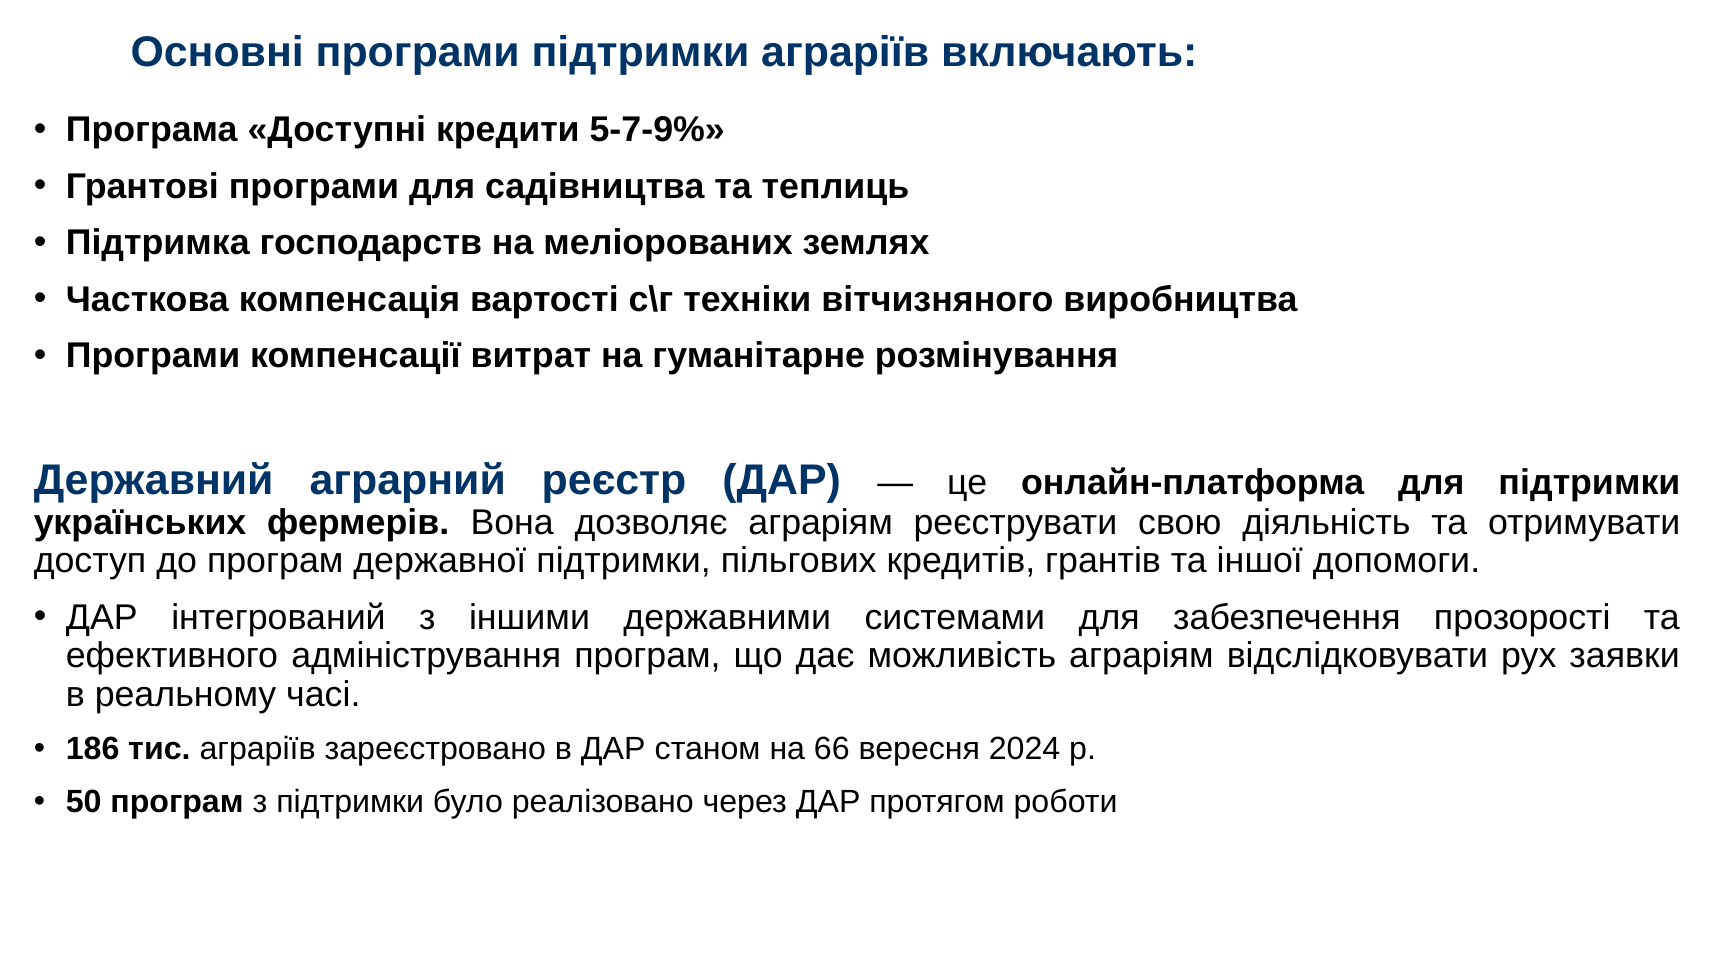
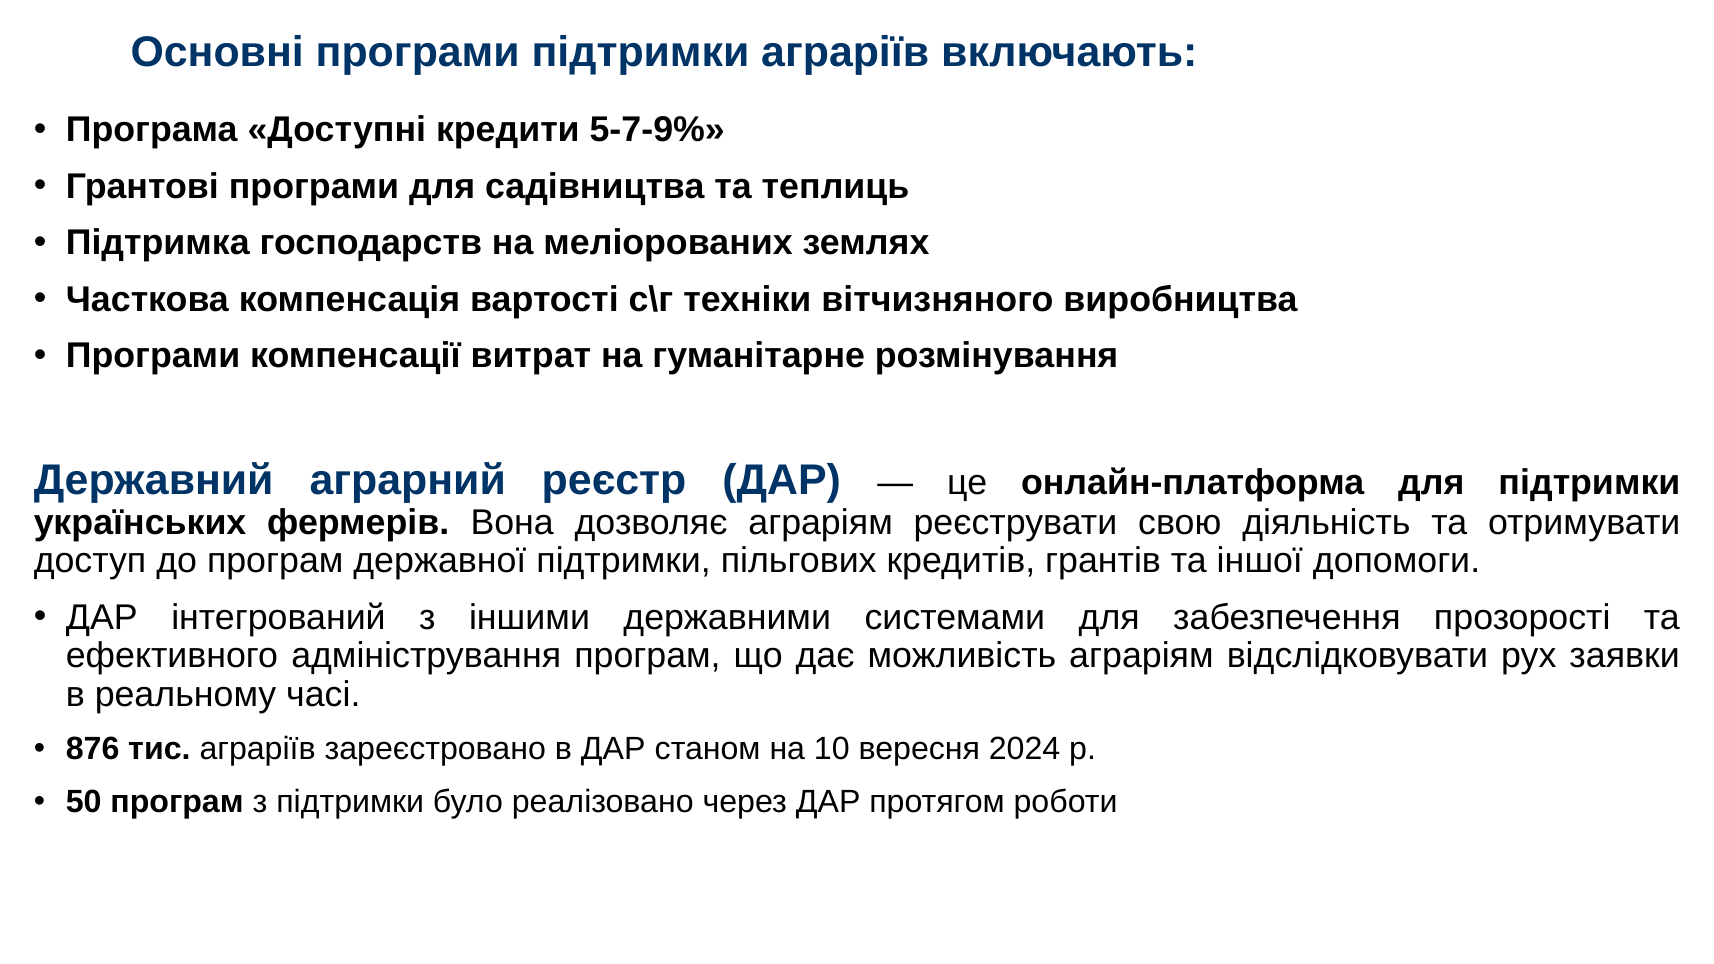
186: 186 -> 876 (93, 749)
66: 66 -> 10 (832, 749)
